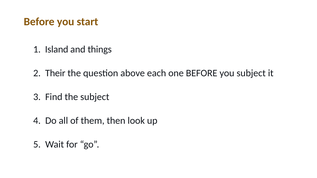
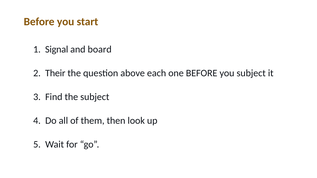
Island: Island -> Signal (57, 49)
things: things -> board (100, 49)
